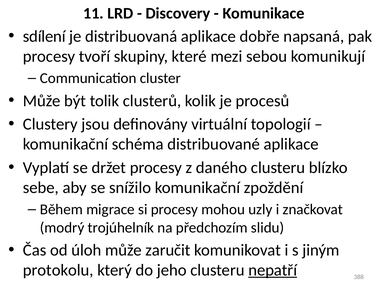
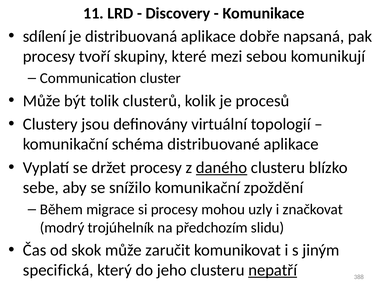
daného underline: none -> present (222, 168)
úloh: úloh -> skok (86, 250)
protokolu: protokolu -> specifická (58, 270)
